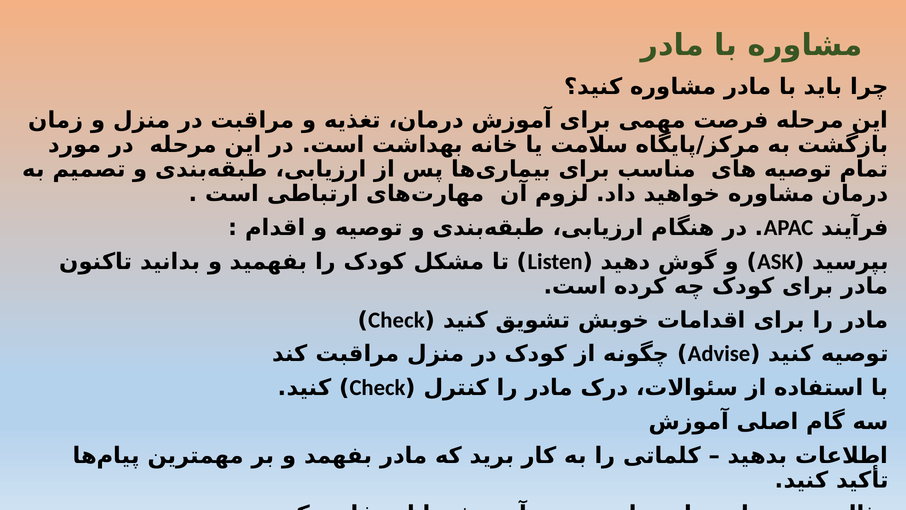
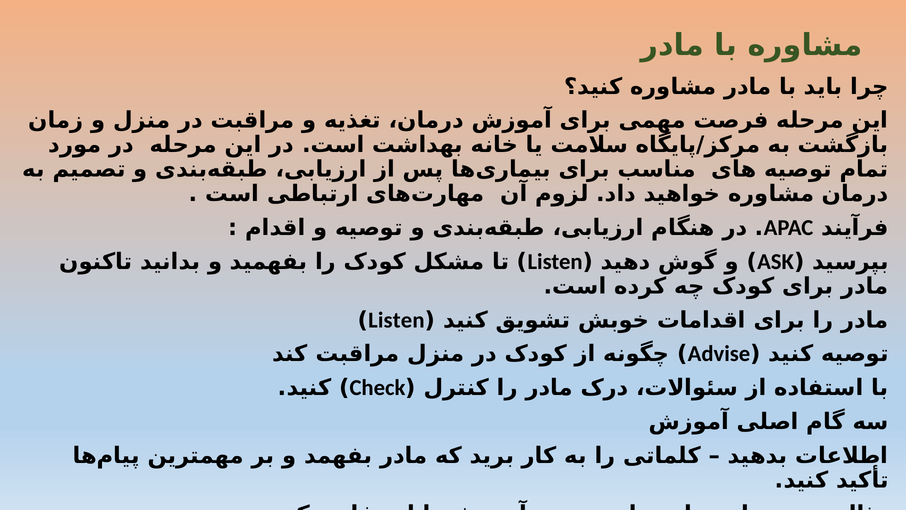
Check: Check -> Listen (396, 320)
